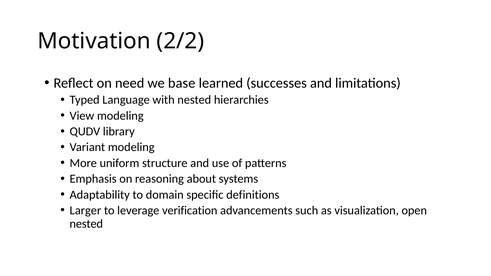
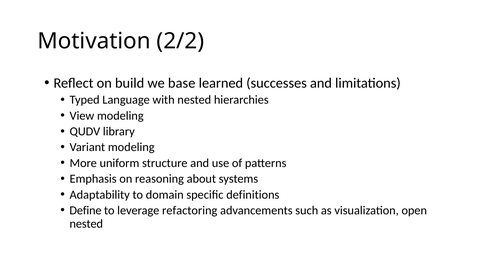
need: need -> build (130, 83)
Larger: Larger -> Define (86, 211)
verification: verification -> refactoring (190, 211)
